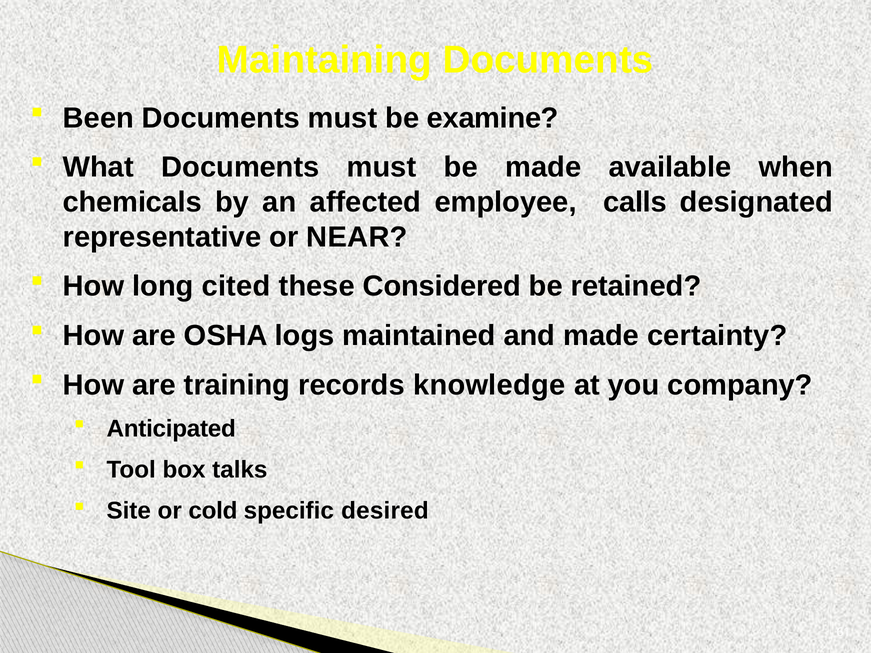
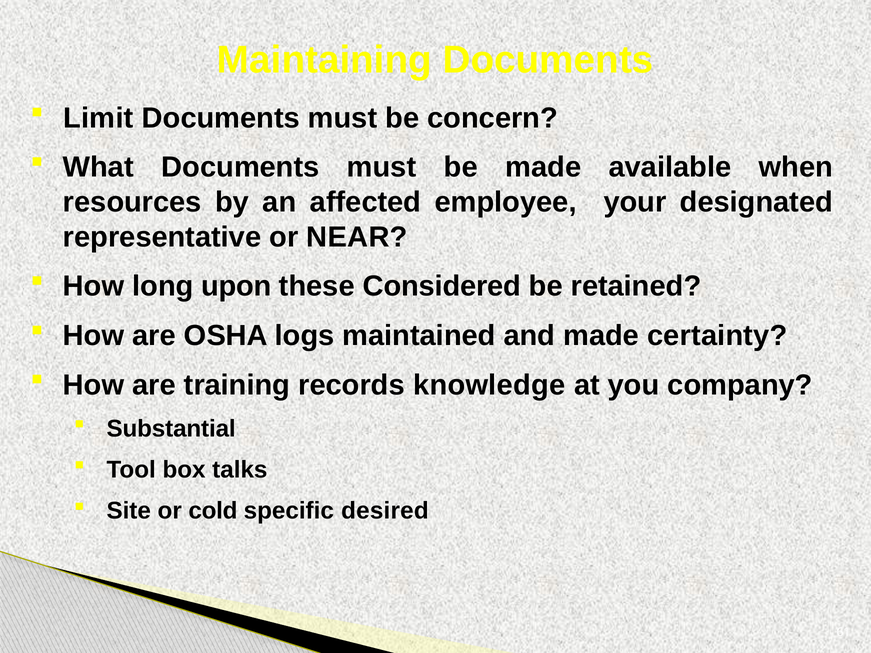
Been: Been -> Limit (98, 118)
examine: examine -> concern (493, 118)
chemicals: chemicals -> resources (132, 202)
calls: calls -> your (635, 202)
cited: cited -> upon (236, 286)
Anticipated: Anticipated -> Substantial (171, 429)
